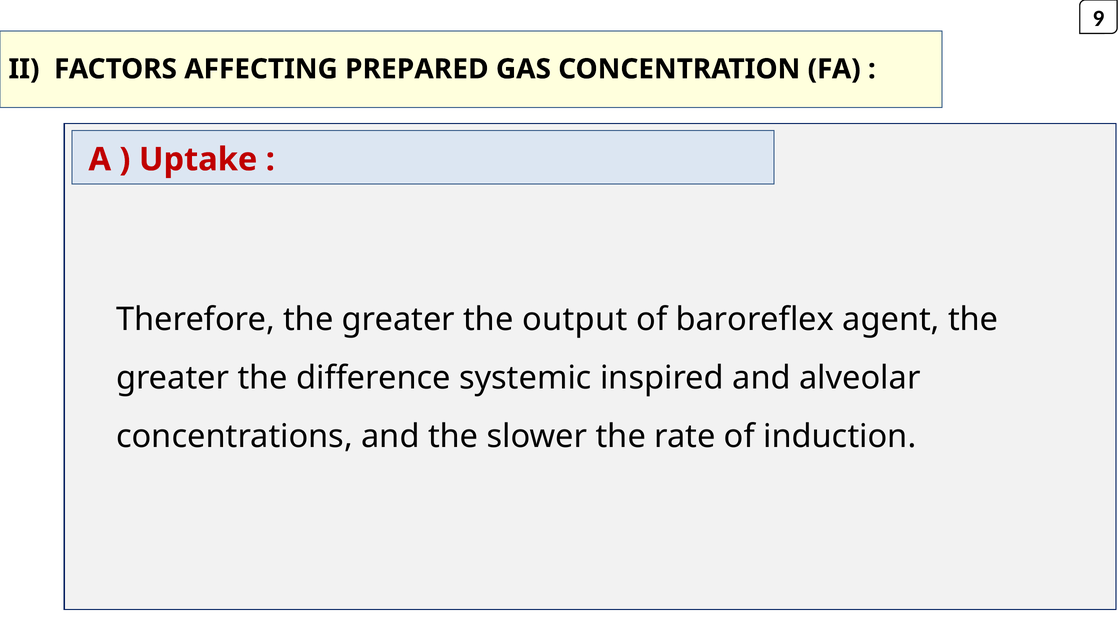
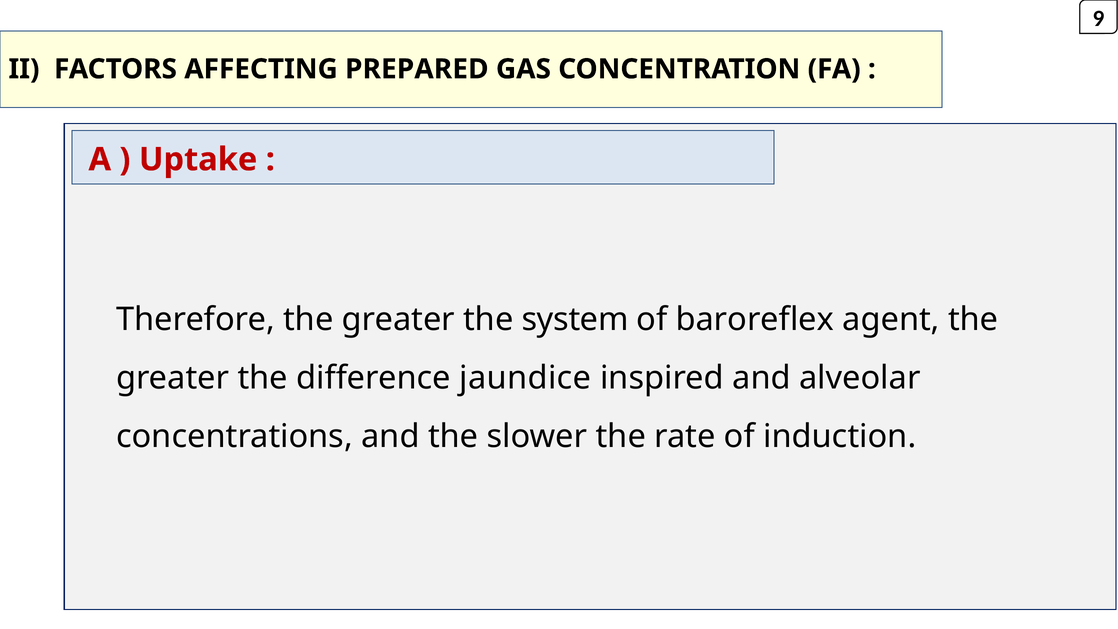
output: output -> system (575, 319)
systemic: systemic -> jaundice (525, 378)
